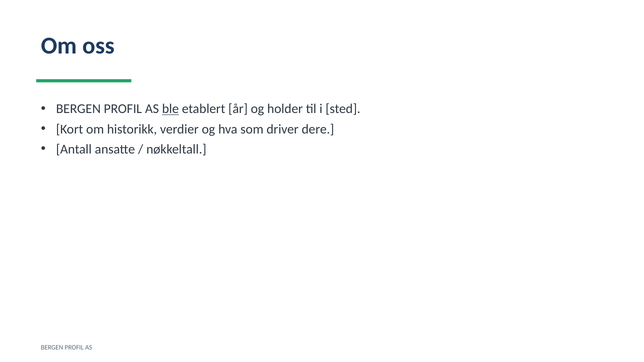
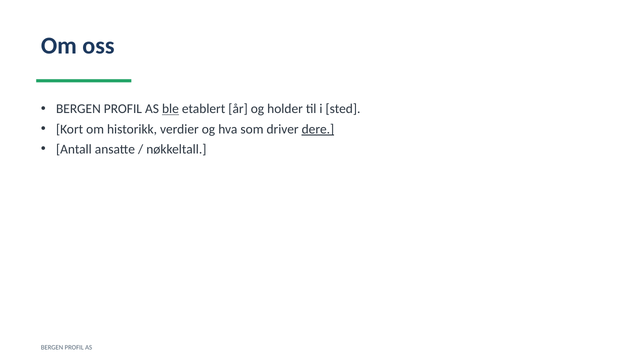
dere underline: none -> present (318, 129)
